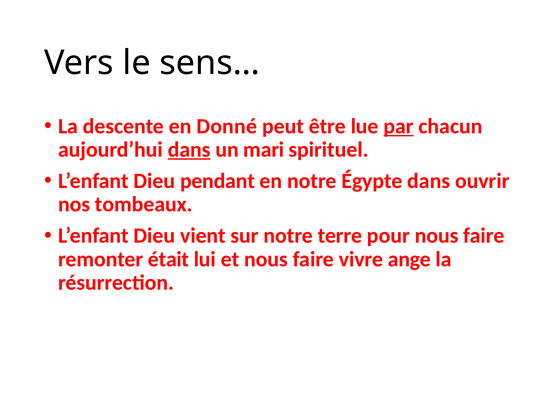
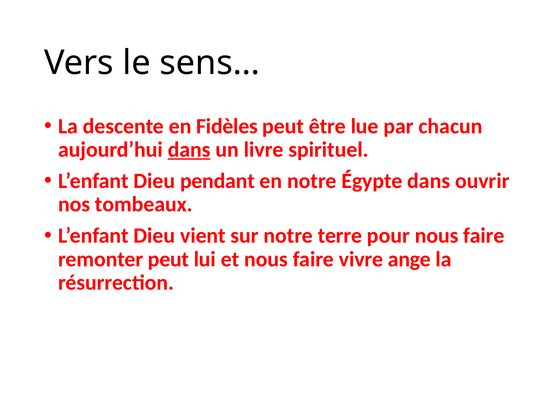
Donné: Donné -> Fidèles (227, 126)
par underline: present -> none (399, 126)
mari: mari -> livre (264, 150)
remonter était: était -> peut (169, 259)
